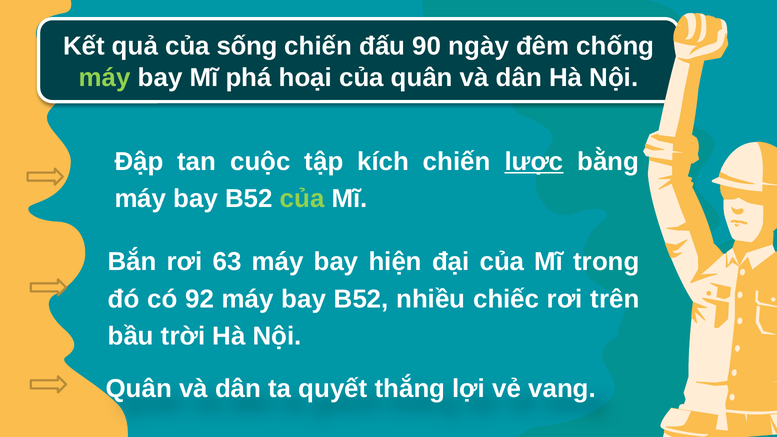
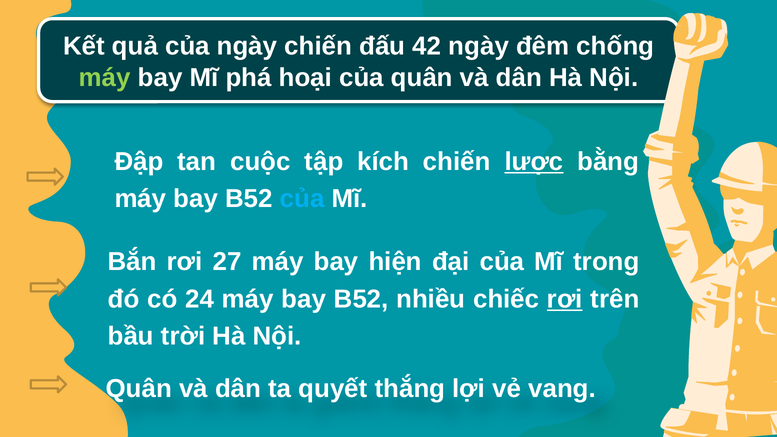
của sống: sống -> ngày (247, 46)
90: 90 -> 42 (427, 46)
của colour: light green -> light blue (302, 199)
63: 63 -> 27 (227, 262)
92: 92 -> 24 (200, 299)
rơi underline: none -> present (565, 299)
